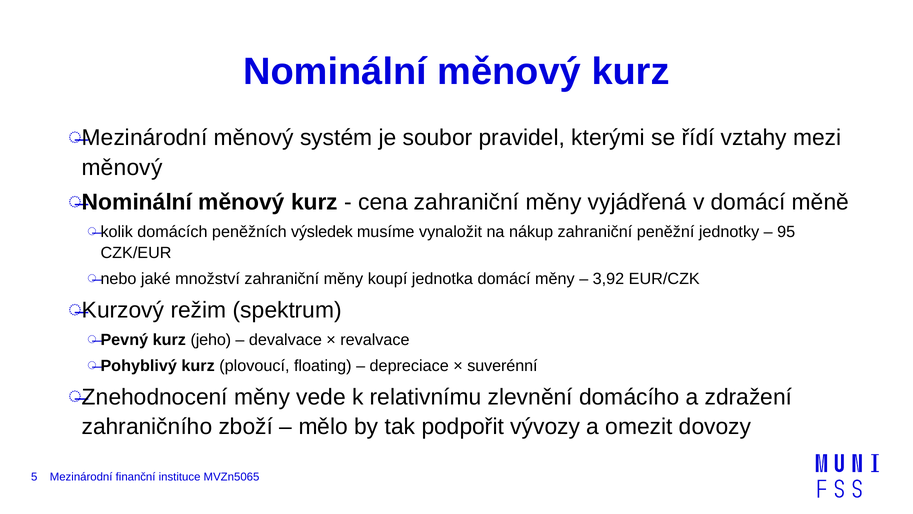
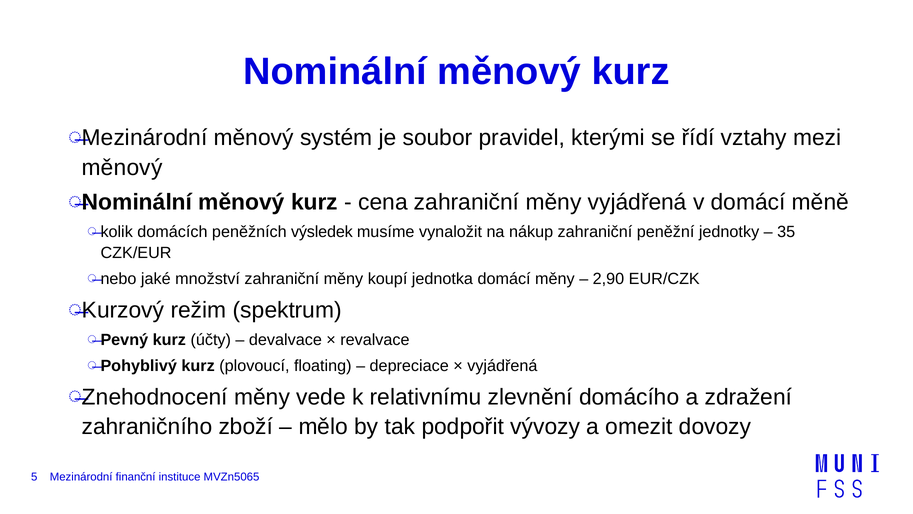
95: 95 -> 35 (786, 232)
3,92: 3,92 -> 2,90 (608, 279)
jeho: jeho -> účty (211, 339)
suverénní: suverénní -> vyjádřená (502, 365)
